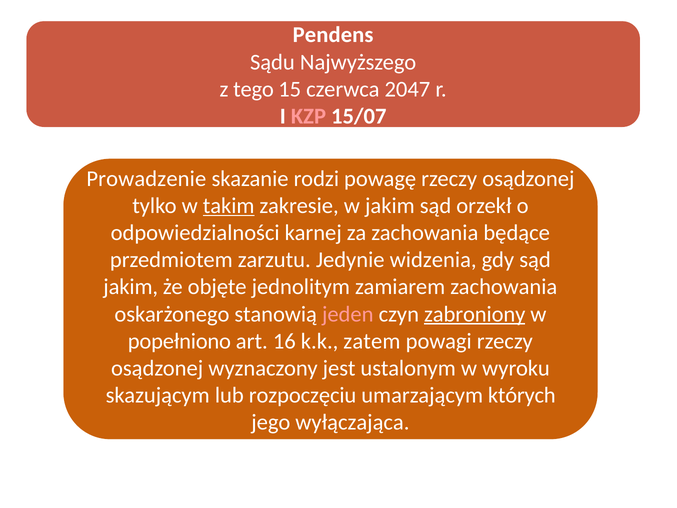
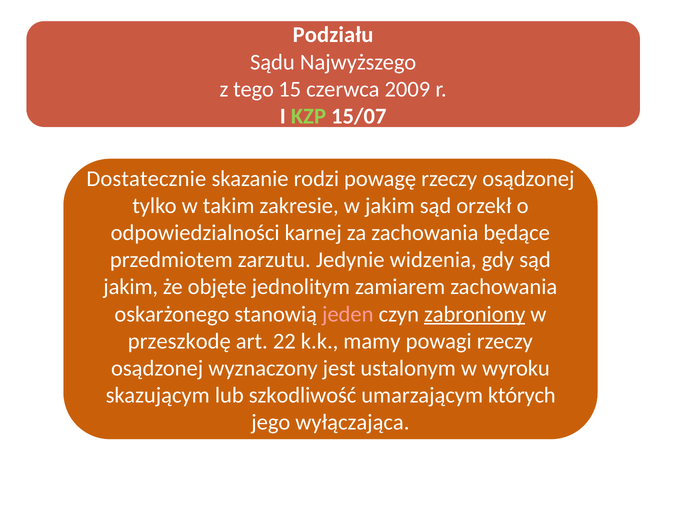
Pendens: Pendens -> Podziału (333, 35)
2047: 2047 -> 2009 (407, 89)
KZP colour: pink -> light green (308, 116)
Prowadzenie: Prowadzenie -> Dostatecznie (146, 179)
takim underline: present -> none (229, 206)
popełniono: popełniono -> przeszkodę (179, 341)
16: 16 -> 22 (284, 341)
zatem: zatem -> mamy (372, 341)
rozpoczęciu: rozpoczęciu -> szkodliwość (303, 395)
